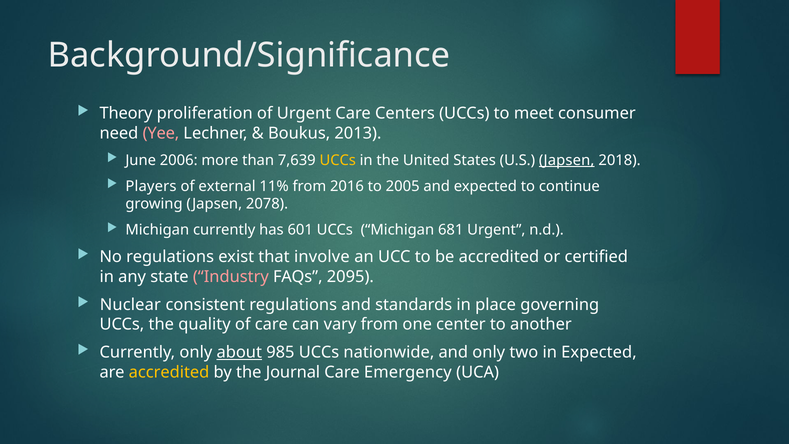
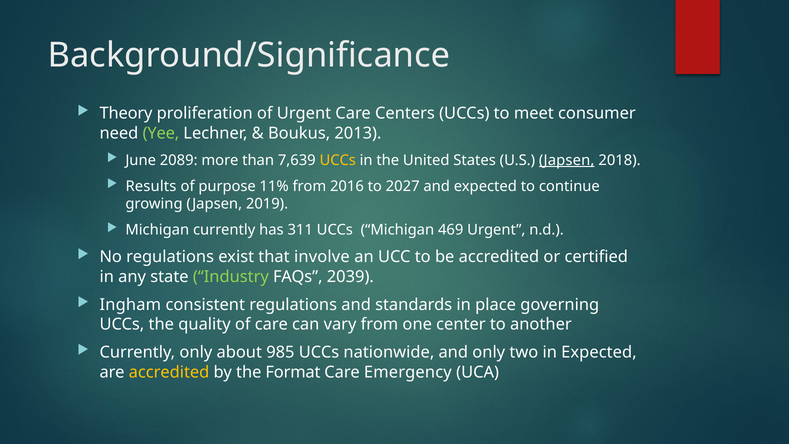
Yee colour: pink -> light green (161, 133)
2006: 2006 -> 2089 (179, 160)
Players: Players -> Results (151, 186)
external: external -> purpose (227, 186)
2005: 2005 -> 2027 (403, 186)
2078: 2078 -> 2019 (267, 204)
601: 601 -> 311 (300, 230)
681: 681 -> 469 (451, 230)
Industry colour: pink -> light green (231, 277)
2095: 2095 -> 2039 (350, 277)
Nuclear: Nuclear -> Ingham (130, 305)
about underline: present -> none (239, 352)
Journal: Journal -> Format (293, 372)
